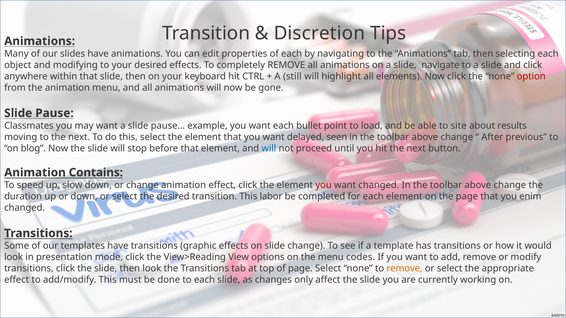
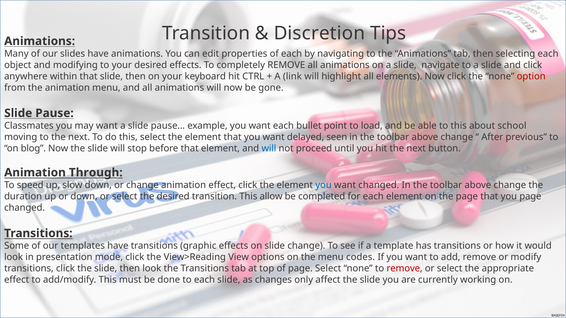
still: still -> link (292, 76)
to site: site -> this (459, 126)
results: results -> school (512, 126)
Contains: Contains -> Through (96, 173)
you colour: red -> blue (324, 185)
labor: labor -> allow (271, 197)
you enim: enim -> page (530, 197)
remove colour: orange -> red (405, 269)
